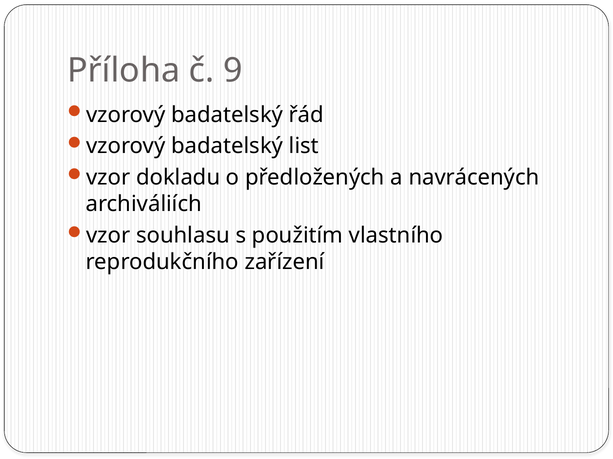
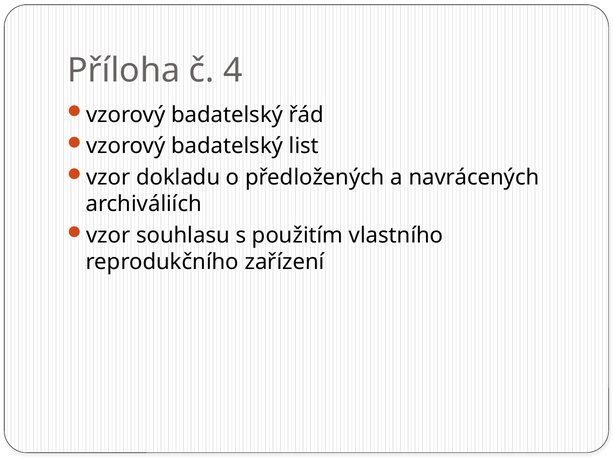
9: 9 -> 4 (233, 71)
